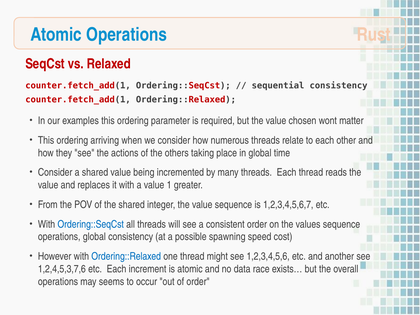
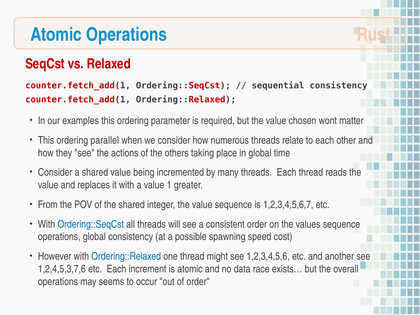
arriving: arriving -> parallel (105, 140)
